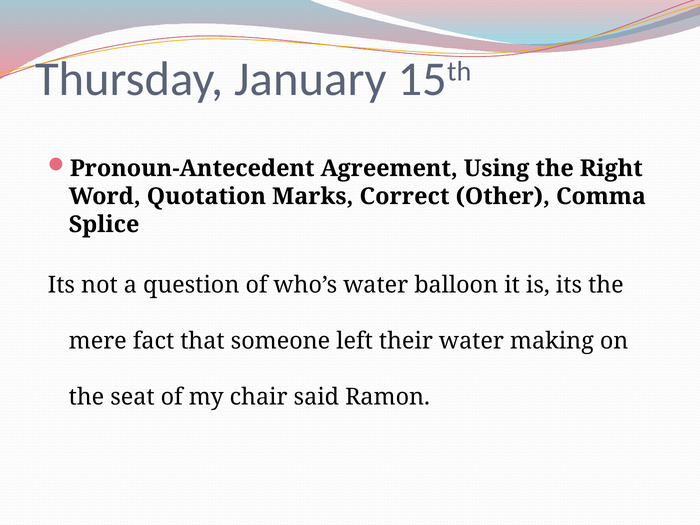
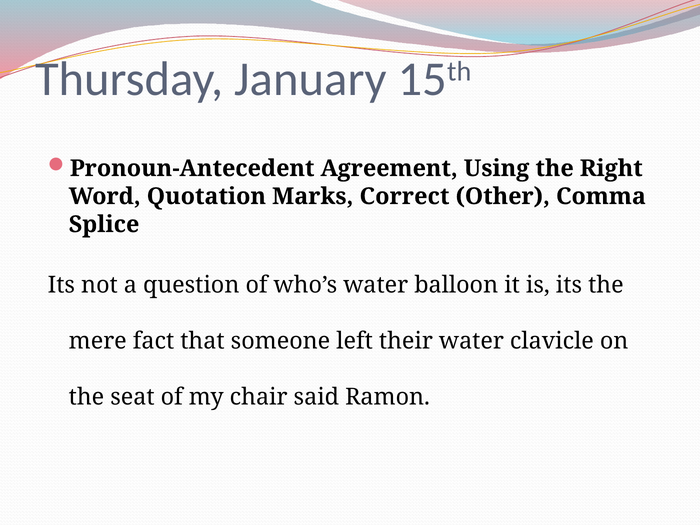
making: making -> clavicle (552, 341)
